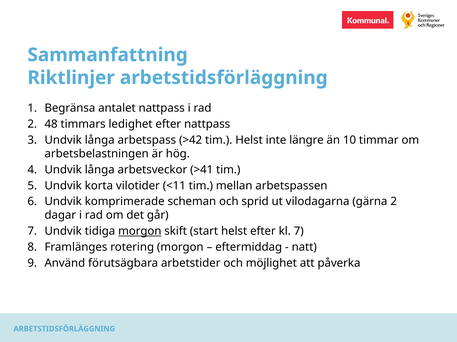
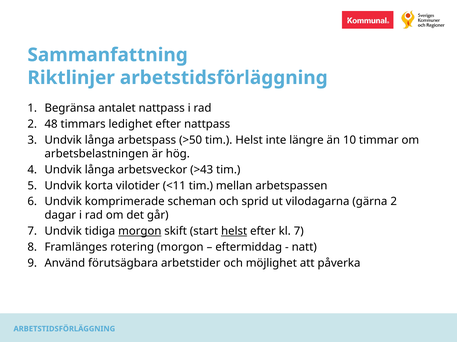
>42: >42 -> >50 (191, 140)
>41: >41 -> >43 (202, 170)
helst underline: none -> present (234, 232)
